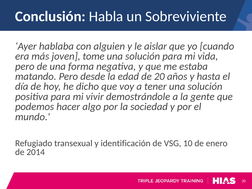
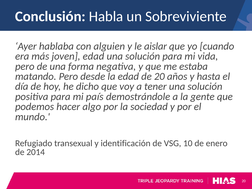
joven tome: tome -> edad (93, 56)
vivir: vivir -> país (95, 97)
